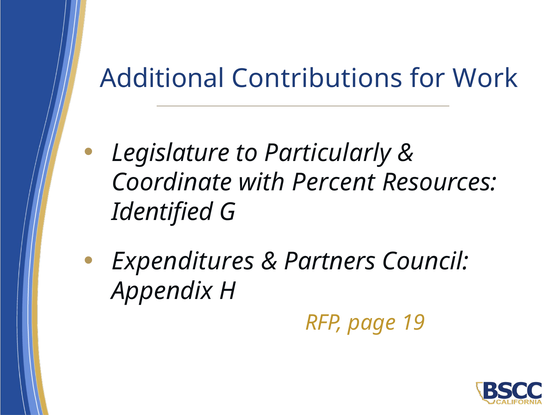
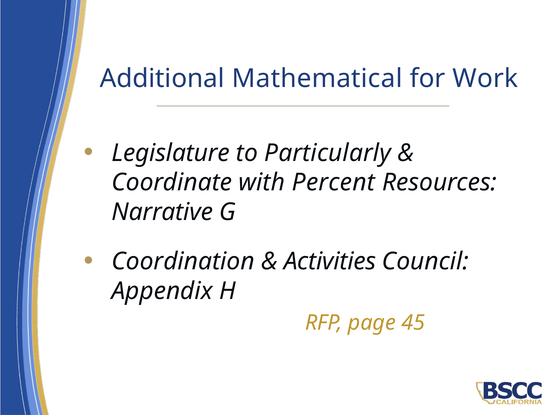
Contributions: Contributions -> Mathematical (317, 79)
Identified: Identified -> Narrative (162, 212)
Expenditures: Expenditures -> Coordination (183, 261)
Partners: Partners -> Activities (330, 261)
19: 19 -> 45 (413, 323)
